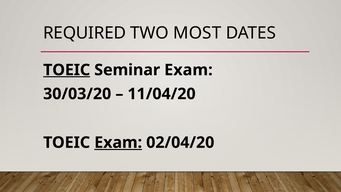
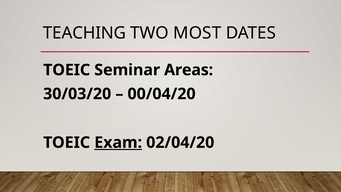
REQUIRED: REQUIRED -> TEACHING (85, 33)
TOEIC underline: present -> none (67, 70)
Seminar Exam: Exam -> Areas (189, 70)
11/04/20: 11/04/20 -> 00/04/20 (162, 94)
